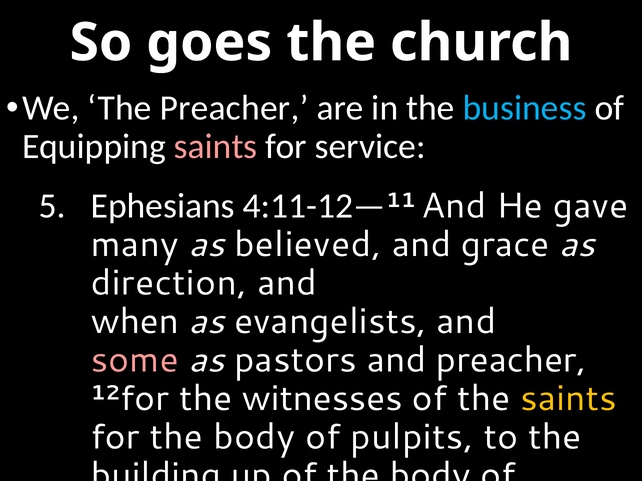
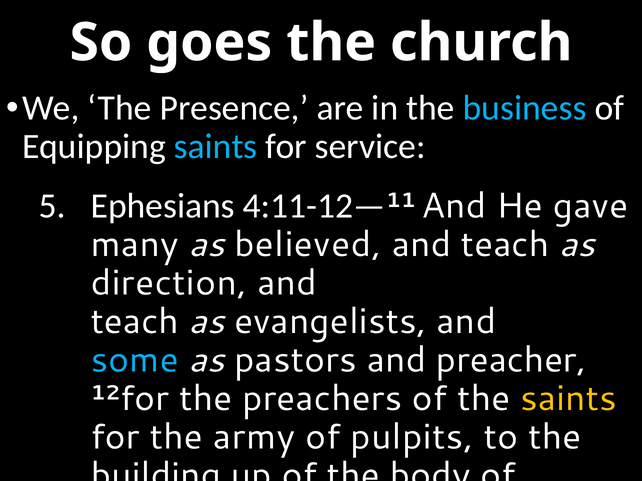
The Preacher: Preacher -> Presence (234, 108)
saints colour: pink -> light blue (216, 147)
grace: grace -> teach (505, 245)
when: when -> teach (135, 322)
some colour: pink -> light blue (135, 360)
witnesses: witnesses -> preachers (322, 399)
for the body: body -> army (254, 437)
